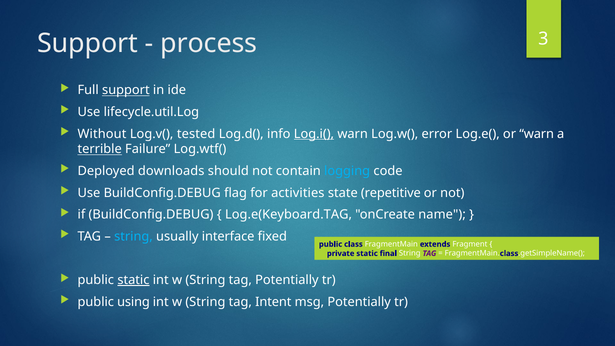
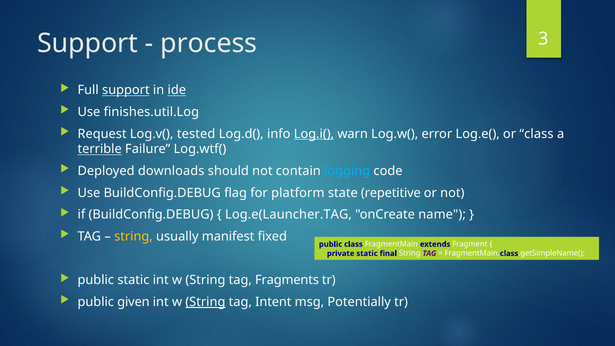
ide underline: none -> present (177, 90)
lifecycle.util.Log: lifecycle.util.Log -> finishes.util.Log (151, 112)
Without: Without -> Request (102, 134)
or warn: warn -> class (537, 134)
activities: activities -> platform (298, 193)
Log.e(Keyboard.TAG: Log.e(Keyboard.TAG -> Log.e(Launcher.TAG (288, 215)
string colour: light blue -> yellow (133, 236)
interface: interface -> manifest (228, 236)
static underline: present -> none (133, 280)
tag Potentially: Potentially -> Fragments (287, 280)
using: using -> given (133, 302)
String underline: none -> present (205, 302)
